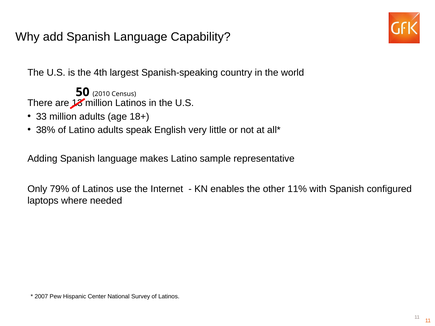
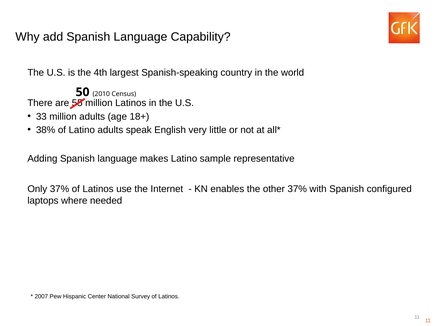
13: 13 -> 55 (77, 103)
Only 79%: 79% -> 37% (60, 189)
other 11%: 11% -> 37% (297, 189)
